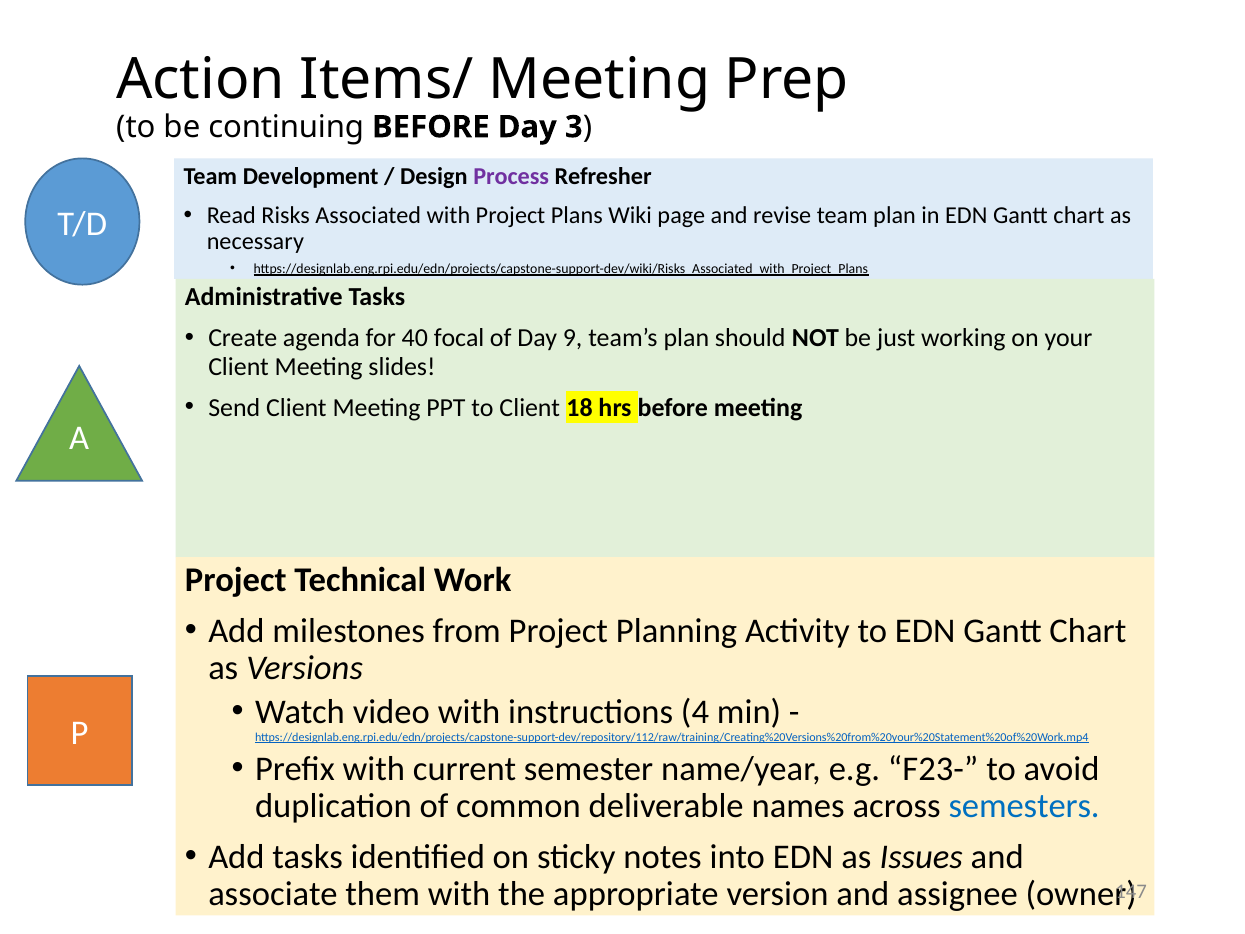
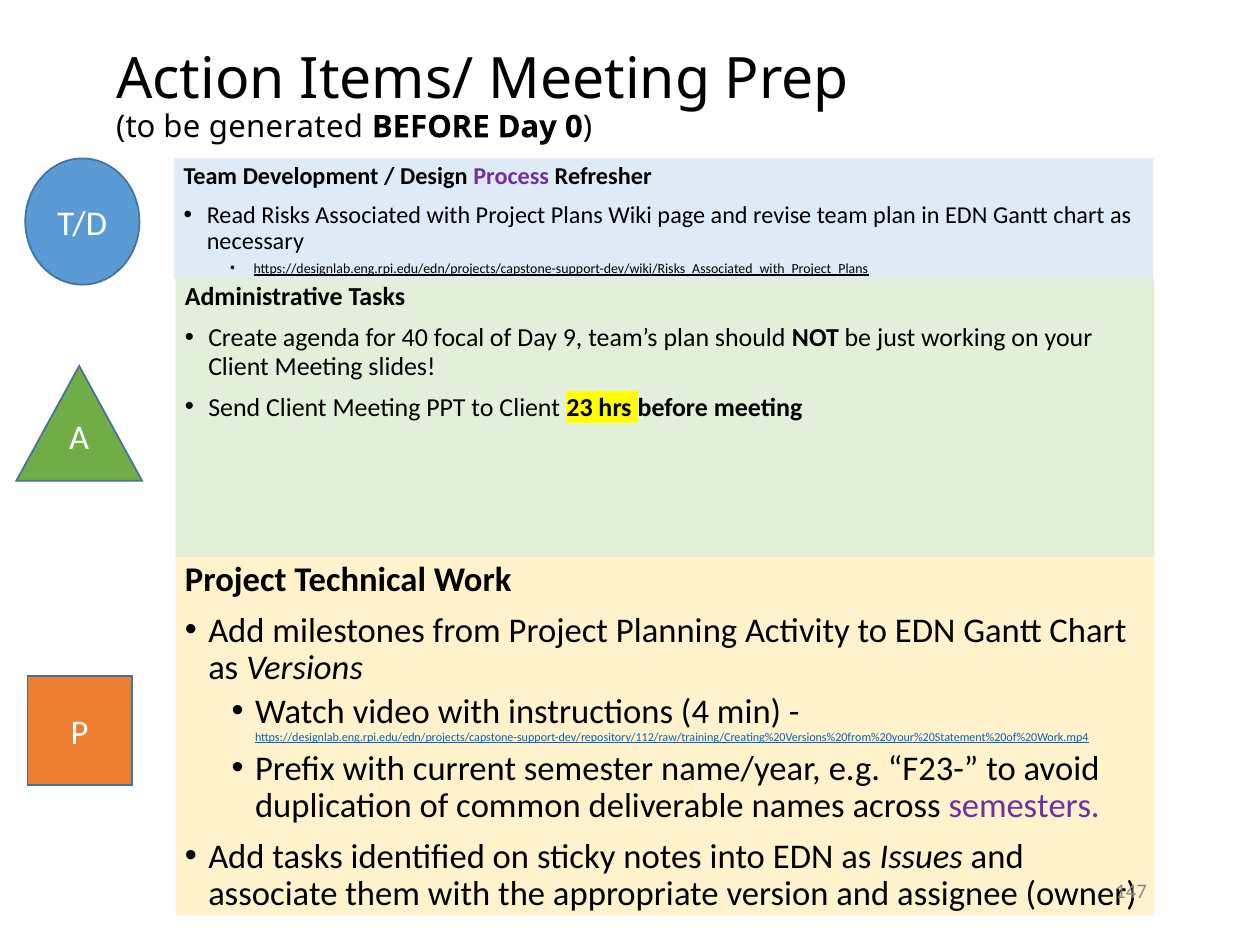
continuing: continuing -> generated (286, 127)
3: 3 -> 0 (574, 127)
18: 18 -> 23 (580, 407)
semesters colour: blue -> purple (1024, 806)
